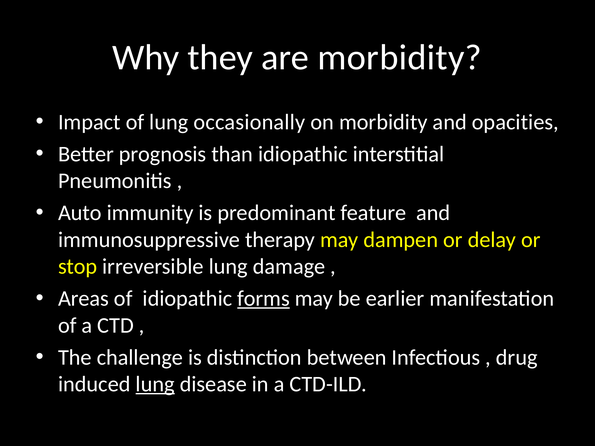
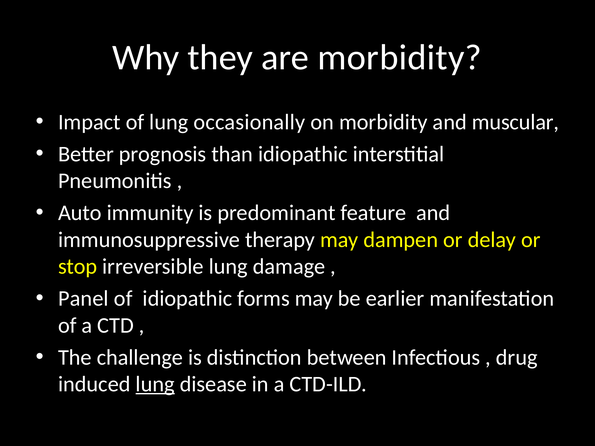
opacities: opacities -> muscular (515, 122)
Areas: Areas -> Panel (83, 299)
forms underline: present -> none (263, 299)
